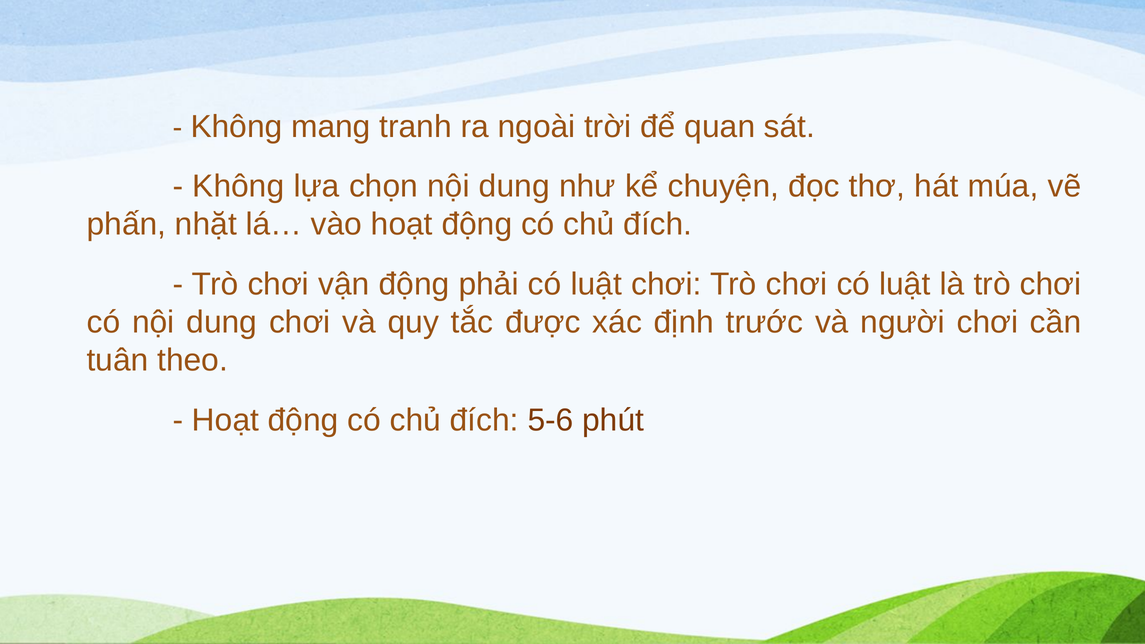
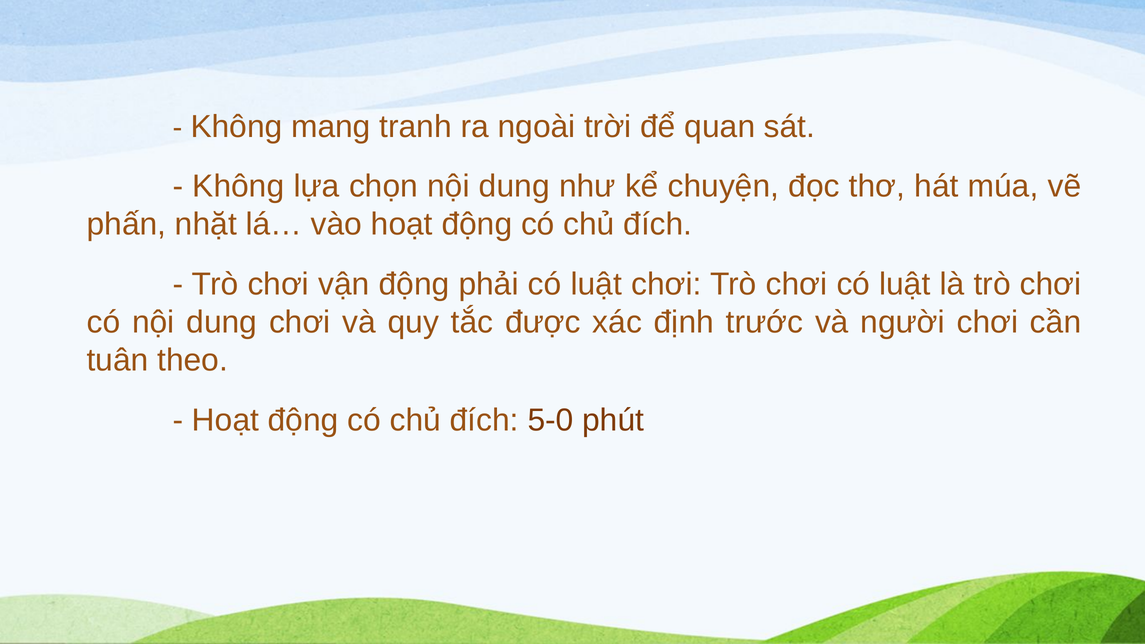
5-6: 5-6 -> 5-0 (551, 420)
